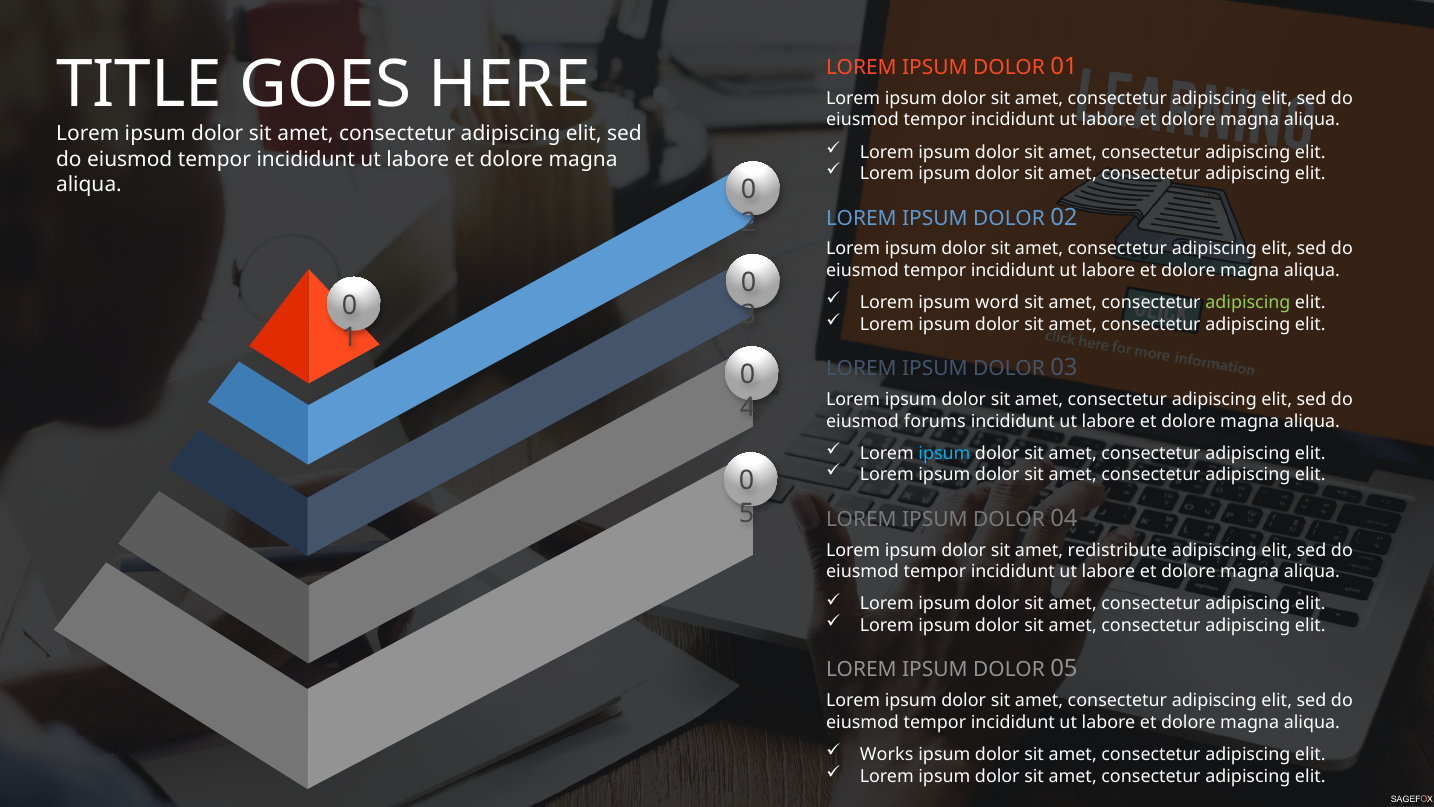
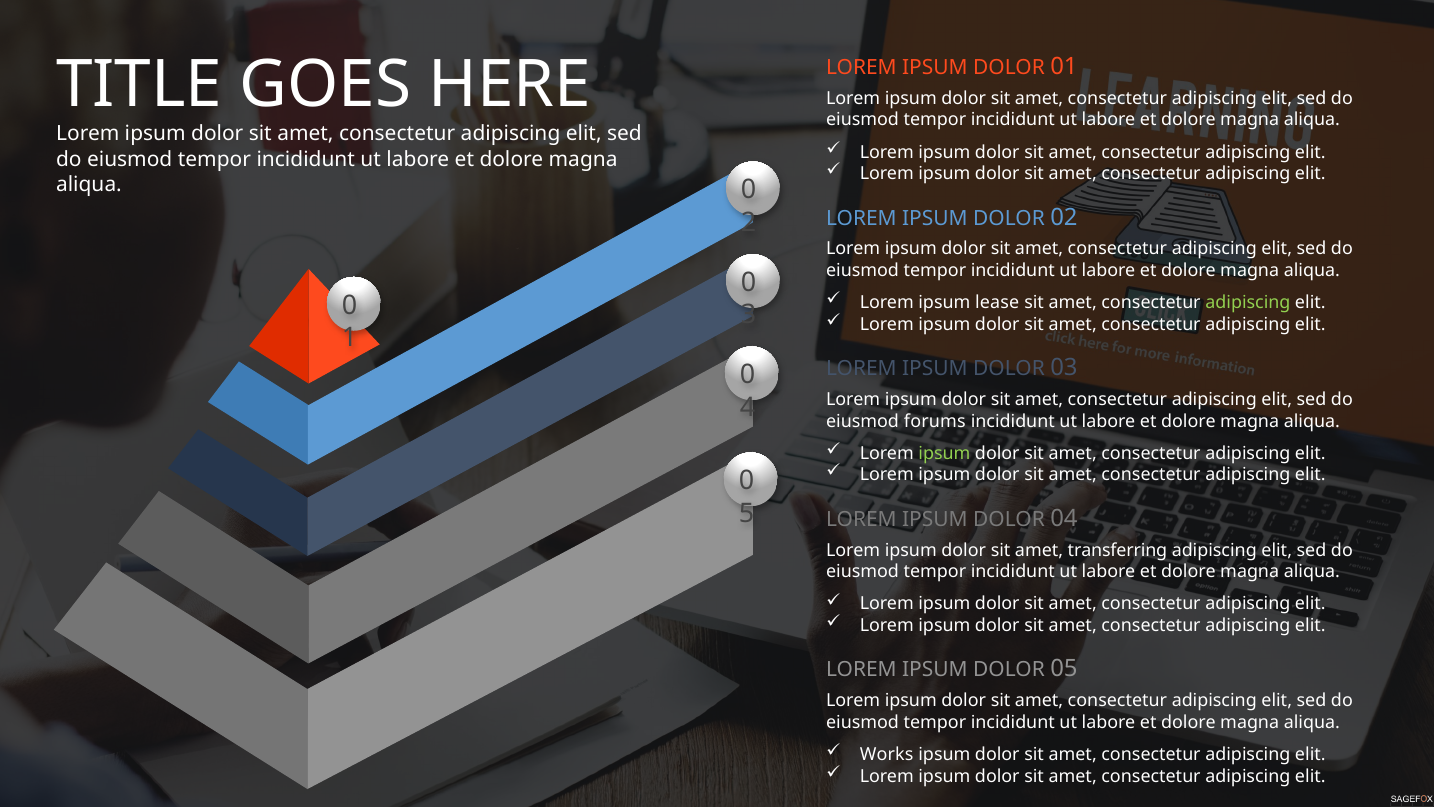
word: word -> lease (997, 303)
ipsum colour: light blue -> light green (944, 453)
redistribute: redistribute -> transferring (1117, 550)
